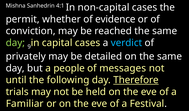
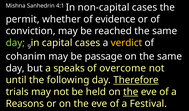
verdict colour: light blue -> yellow (126, 43)
privately: privately -> cohanim (26, 56)
detailed: detailed -> passage (104, 56)
people: people -> speaks (69, 68)
messages: messages -> overcome (123, 68)
the underline: none -> present (131, 92)
Familiar: Familiar -> Reasons (25, 103)
